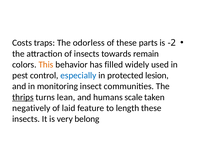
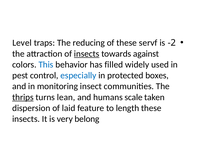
Costs: Costs -> Level (22, 43)
odorless: odorless -> reducing (89, 43)
parts: parts -> servf (148, 43)
insects underline: none -> present (87, 54)
remain: remain -> against (146, 54)
This colour: orange -> blue (46, 65)
lesion: lesion -> boxes (157, 75)
negatively: negatively -> dispersion (31, 108)
